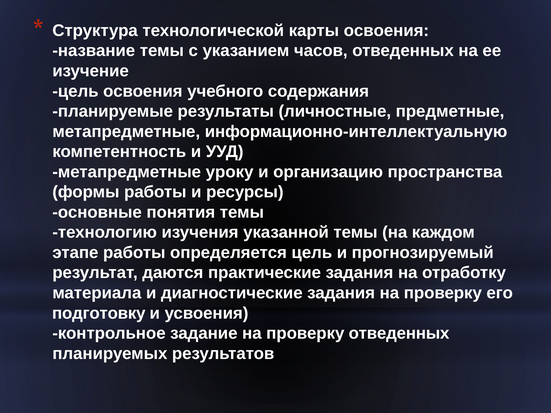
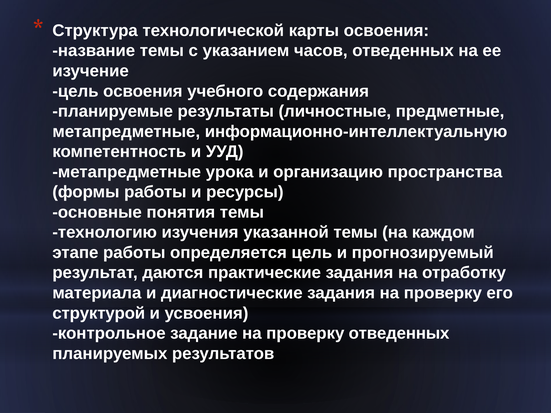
уроку: уроку -> урока (230, 172)
подготовку: подготовку -> структурой (99, 313)
